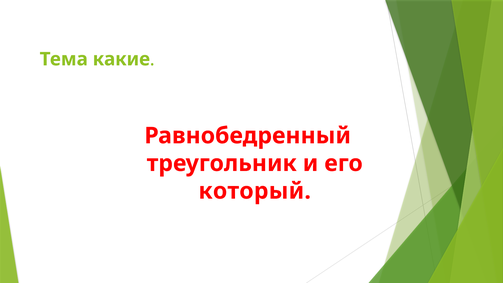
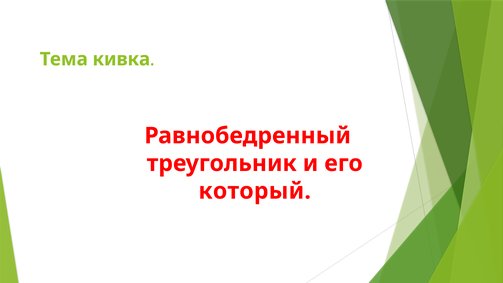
какие: какие -> кивка (121, 59)
